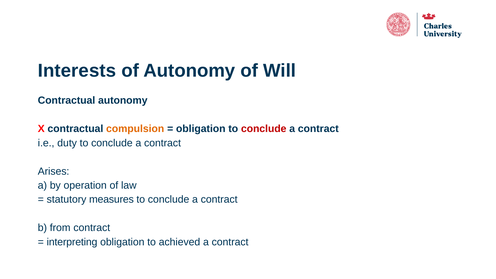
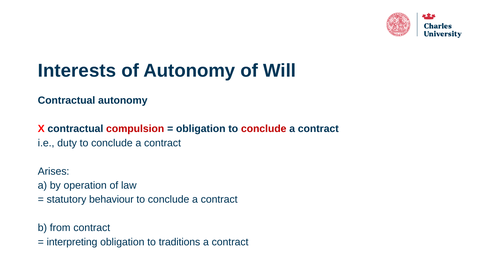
compulsion colour: orange -> red (135, 129)
measures: measures -> behaviour (111, 200)
achieved: achieved -> traditions (180, 242)
